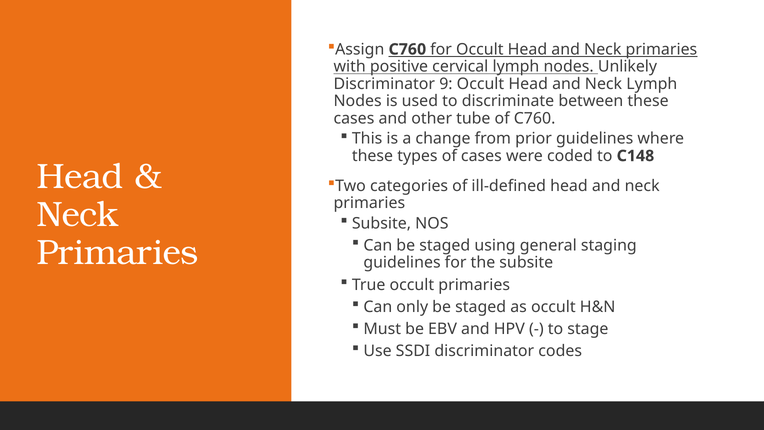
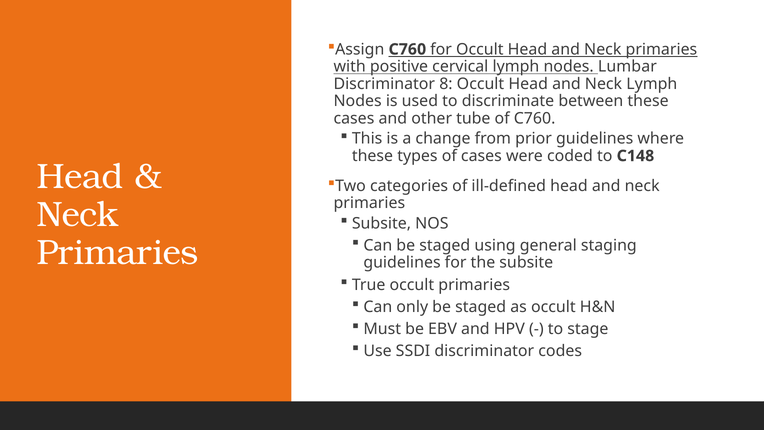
Unlikely: Unlikely -> Lumbar (627, 67)
9: 9 -> 8 (446, 84)
